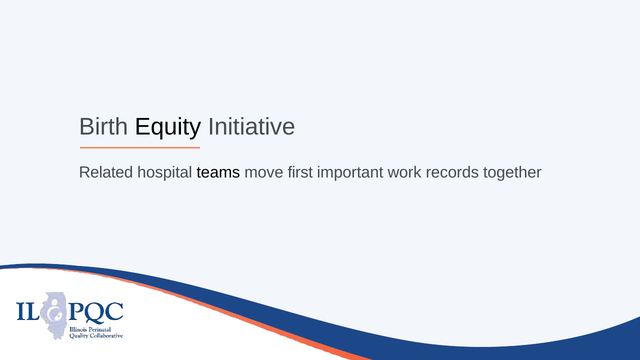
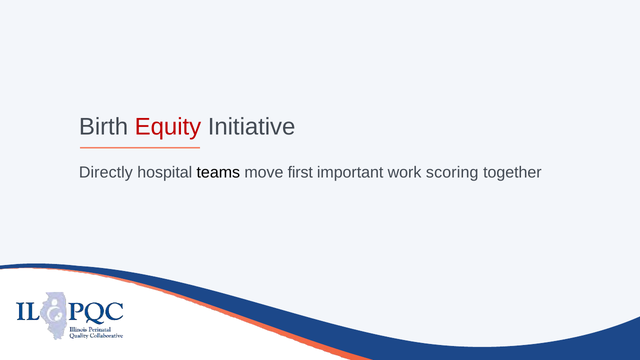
Equity colour: black -> red (168, 127)
Related: Related -> Directly (106, 173)
records: records -> scoring (452, 173)
